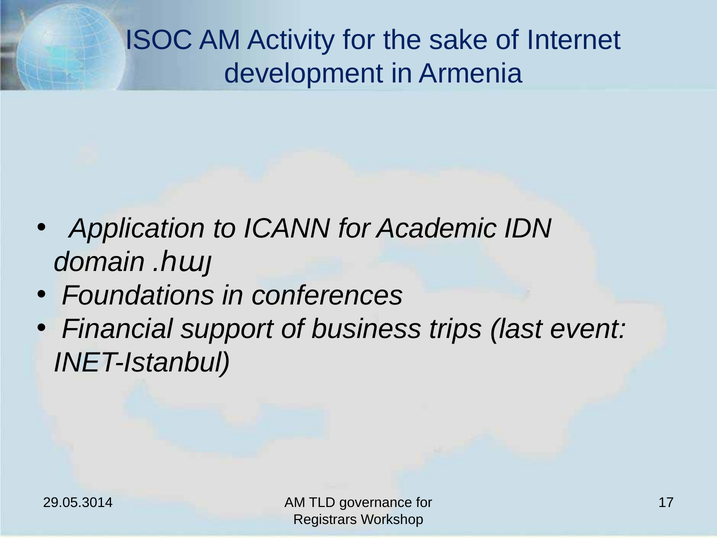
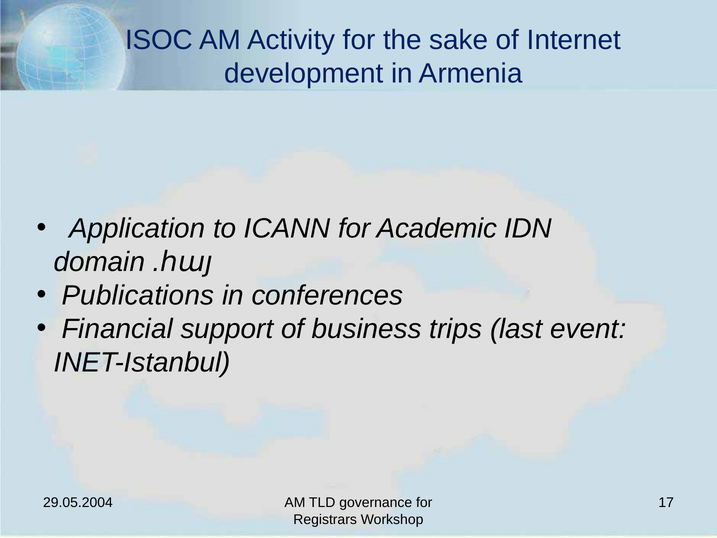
Foundations: Foundations -> Publications (138, 296)
29.05.3014: 29.05.3014 -> 29.05.2004 (78, 503)
